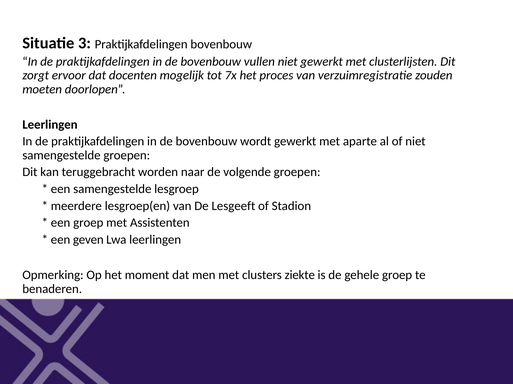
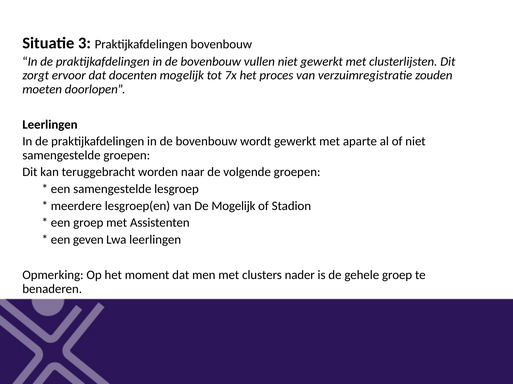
De Lesgeeft: Lesgeeft -> Mogelijk (233, 206)
ziekte: ziekte -> nader (300, 276)
